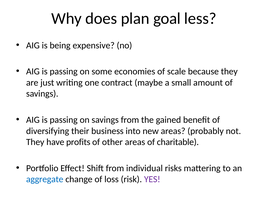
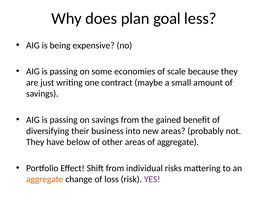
profits: profits -> below (78, 142)
of charitable: charitable -> aggregate (178, 142)
aggregate colour: blue -> orange (45, 179)
